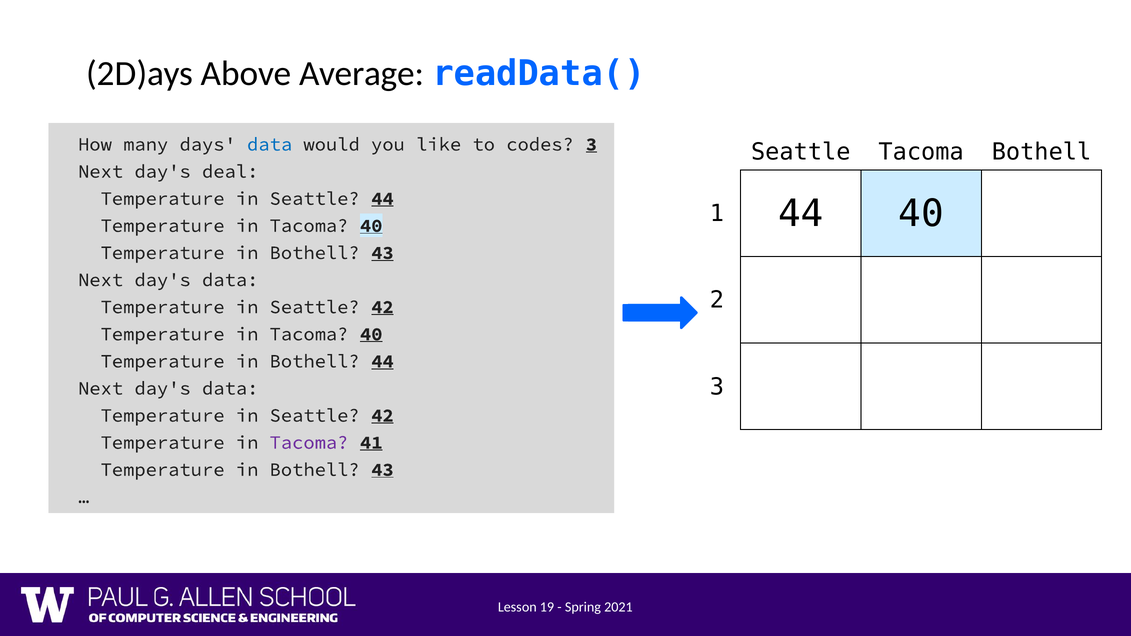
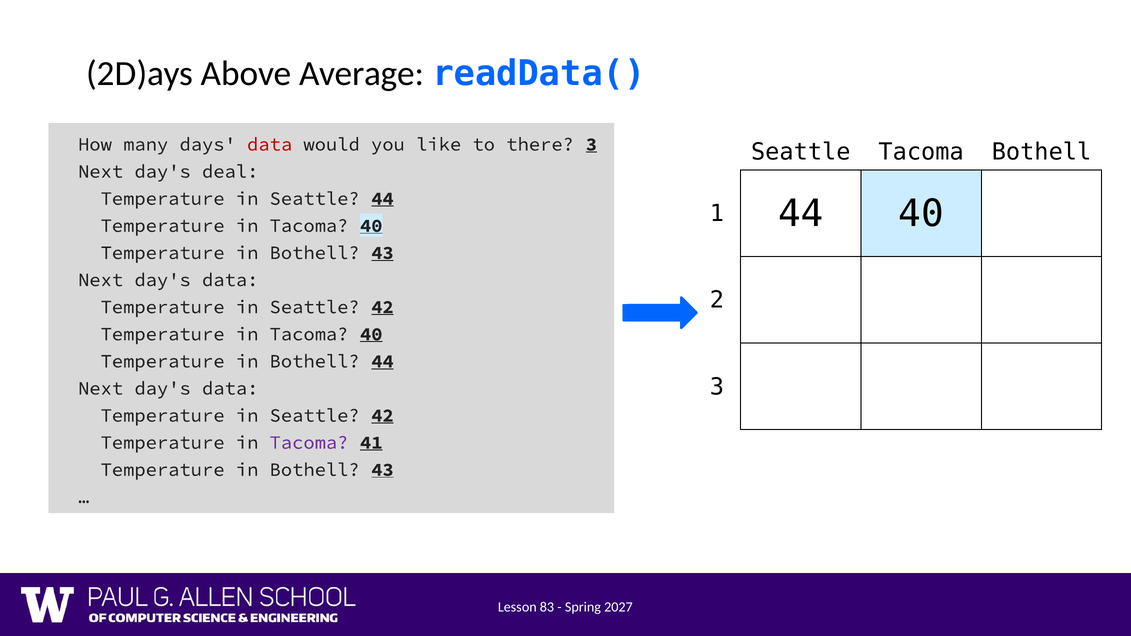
data colour: blue -> red (270, 144)
codes: codes -> there (540, 144)
19: 19 -> 83 (547, 607)
2021: 2021 -> 2027 (618, 607)
